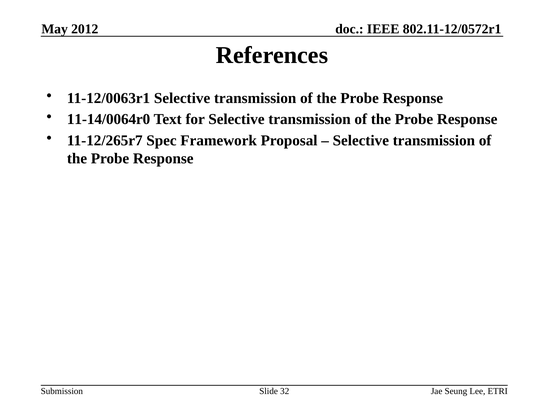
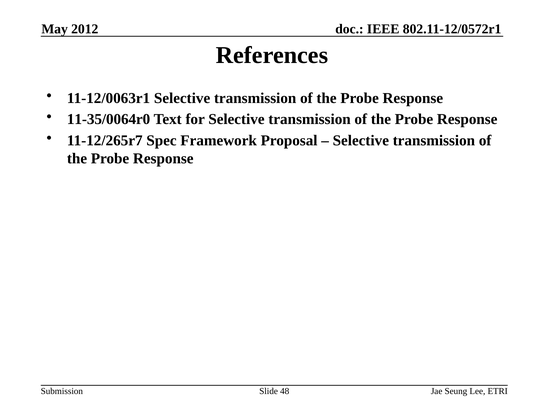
11-14/0064r0: 11-14/0064r0 -> 11-35/0064r0 (109, 119)
32: 32 -> 48 (285, 391)
